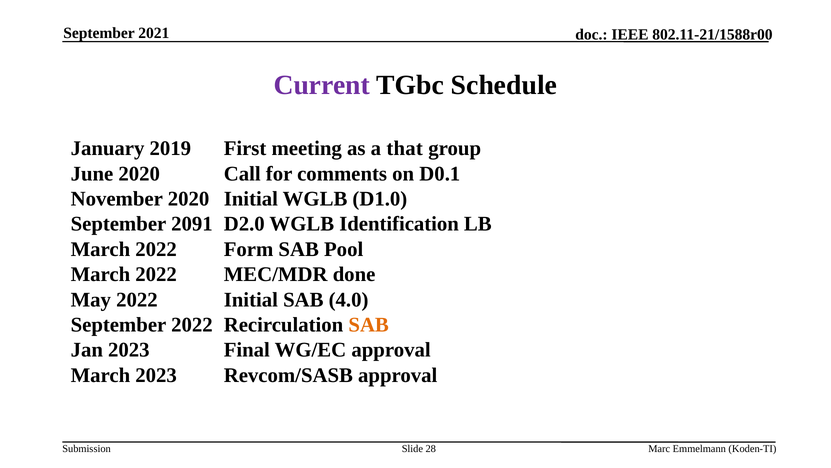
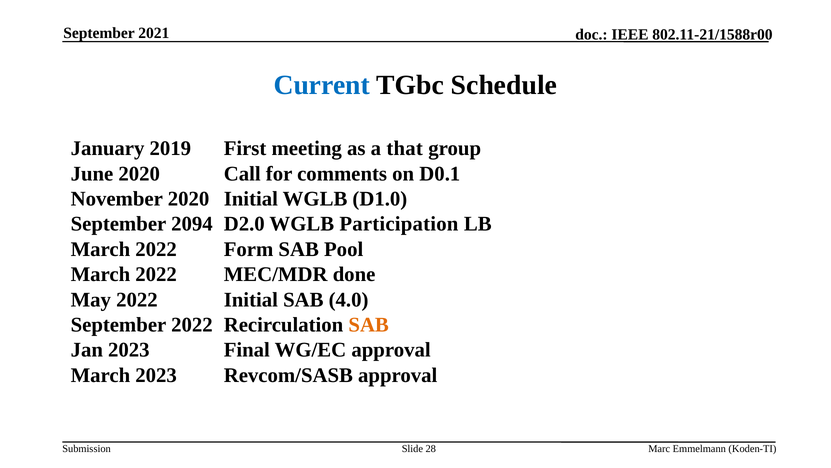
Current colour: purple -> blue (322, 85)
2091: 2091 -> 2094 (192, 224)
Identification: Identification -> Participation (399, 224)
